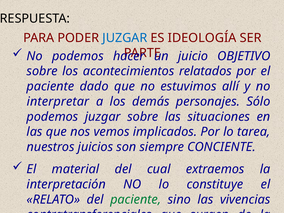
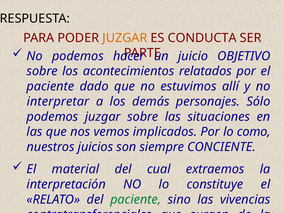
JUZGAR colour: blue -> orange (125, 38)
IDEOLOGÍA: IDEOLOGÍA -> CONDUCTA (202, 38)
tarea: tarea -> como (254, 132)
